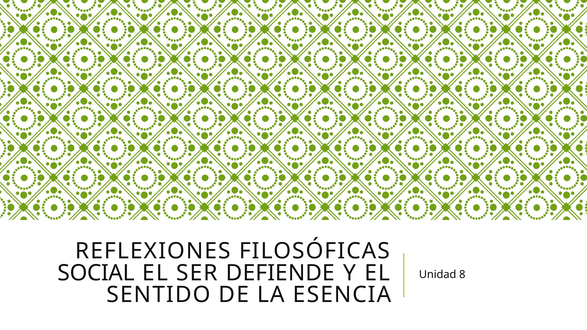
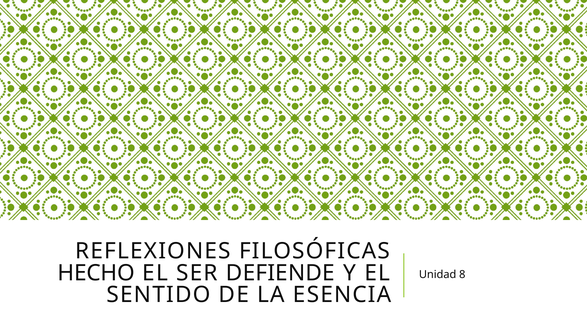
SOCIAL: SOCIAL -> HECHO (96, 273)
